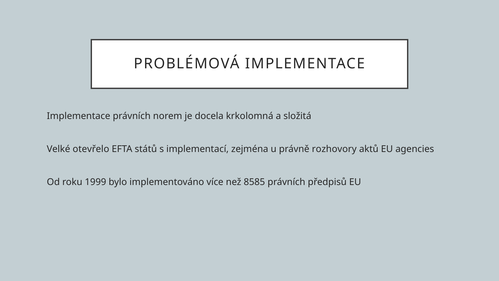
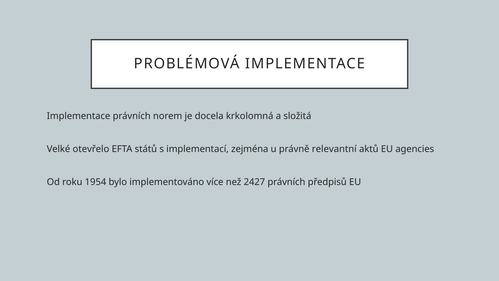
rozhovory: rozhovory -> relevantní (334, 149)
1999: 1999 -> 1954 (96, 182)
8585: 8585 -> 2427 (254, 182)
